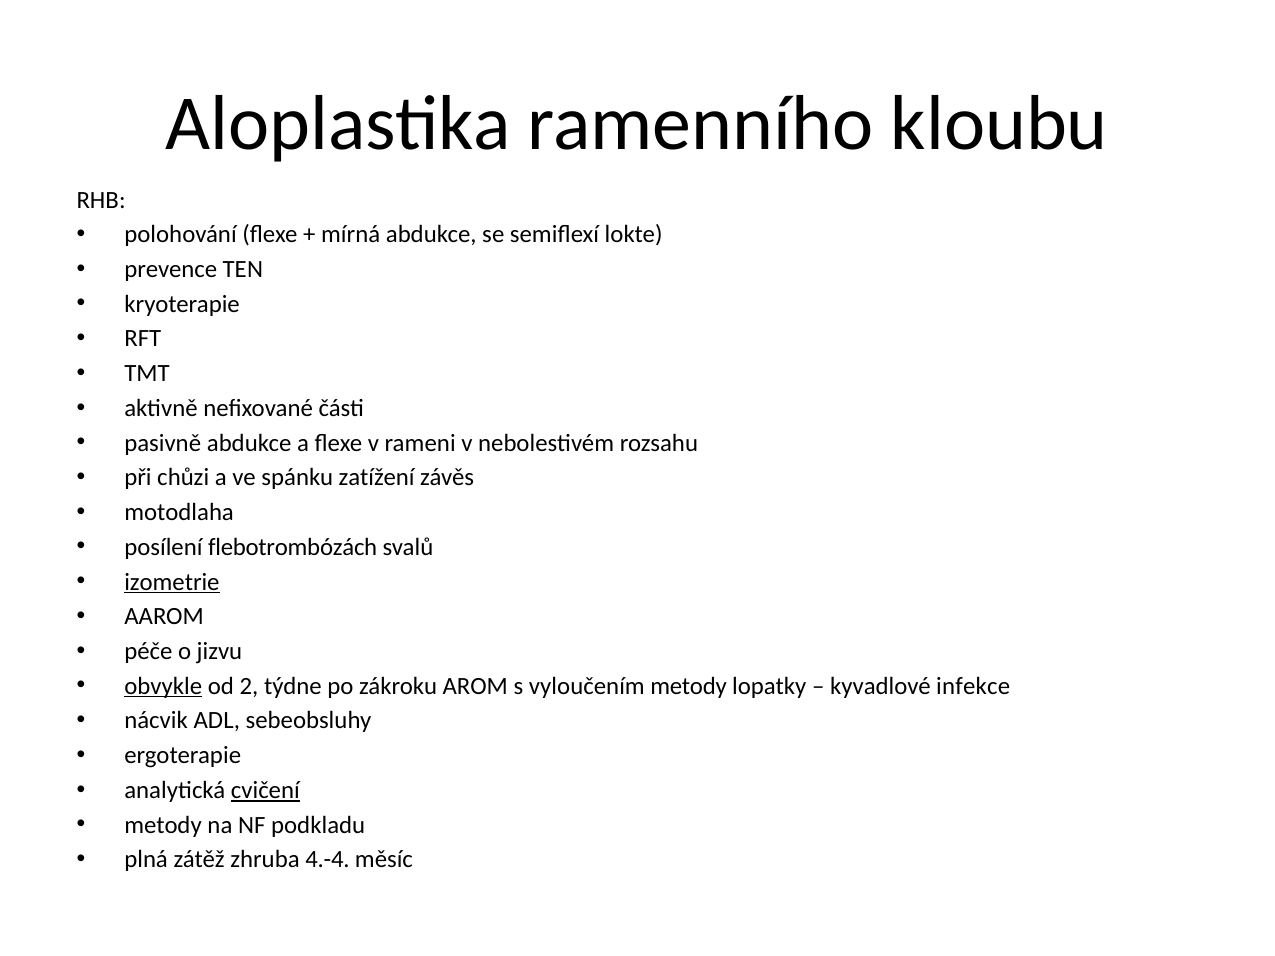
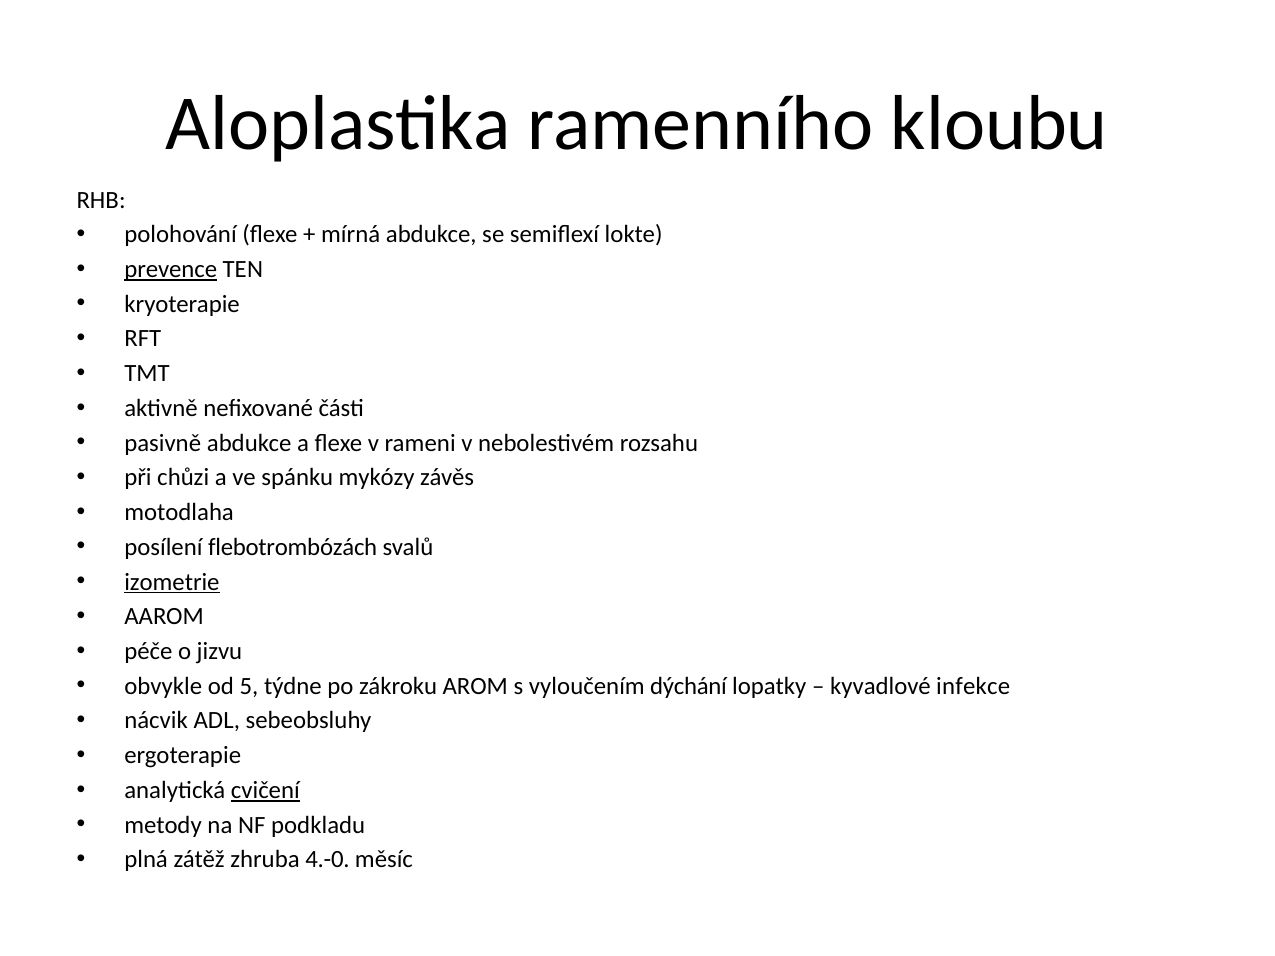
prevence underline: none -> present (171, 269)
zatížení: zatížení -> mykózy (377, 478)
obvykle underline: present -> none (163, 686)
2: 2 -> 5 (249, 686)
vyloučením metody: metody -> dýchání (689, 686)
4.-4: 4.-4 -> 4.-0 (327, 860)
